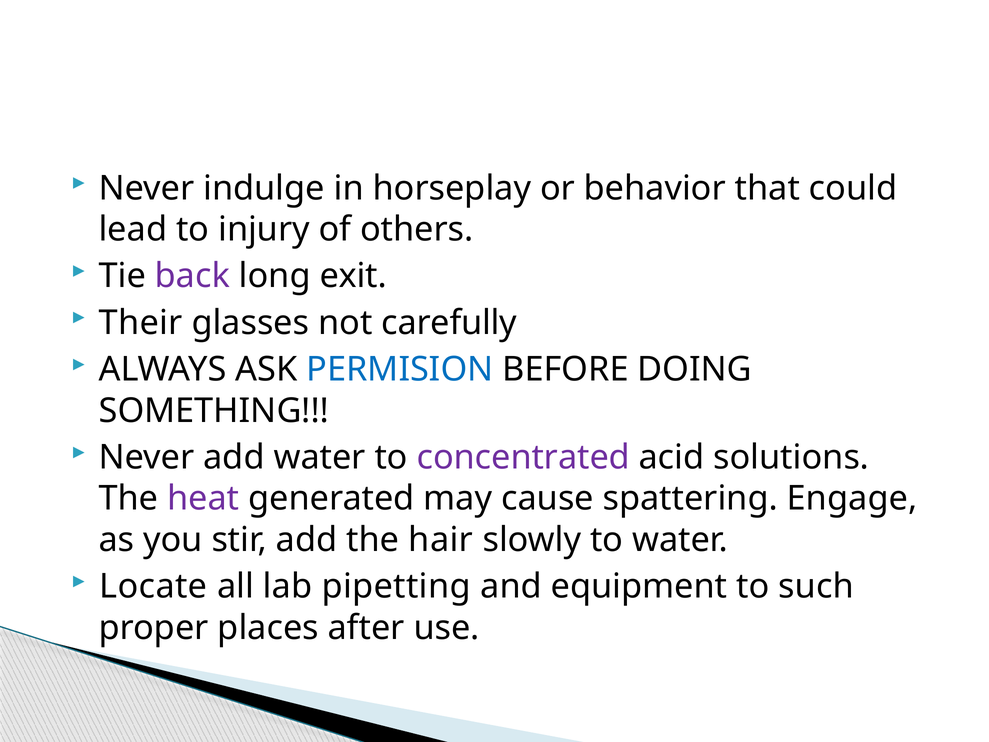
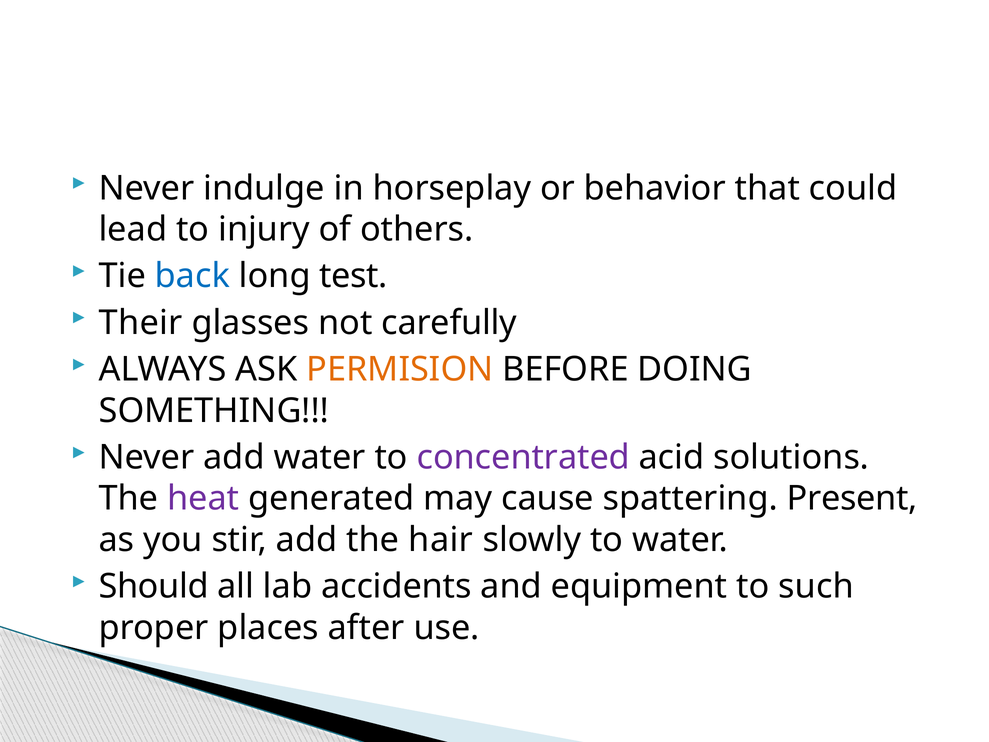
back colour: purple -> blue (192, 276)
exit: exit -> test (353, 276)
PERMISION colour: blue -> orange (400, 369)
Engage: Engage -> Present (852, 498)
Locate: Locate -> Should (154, 586)
pipetting: pipetting -> accidents (396, 586)
